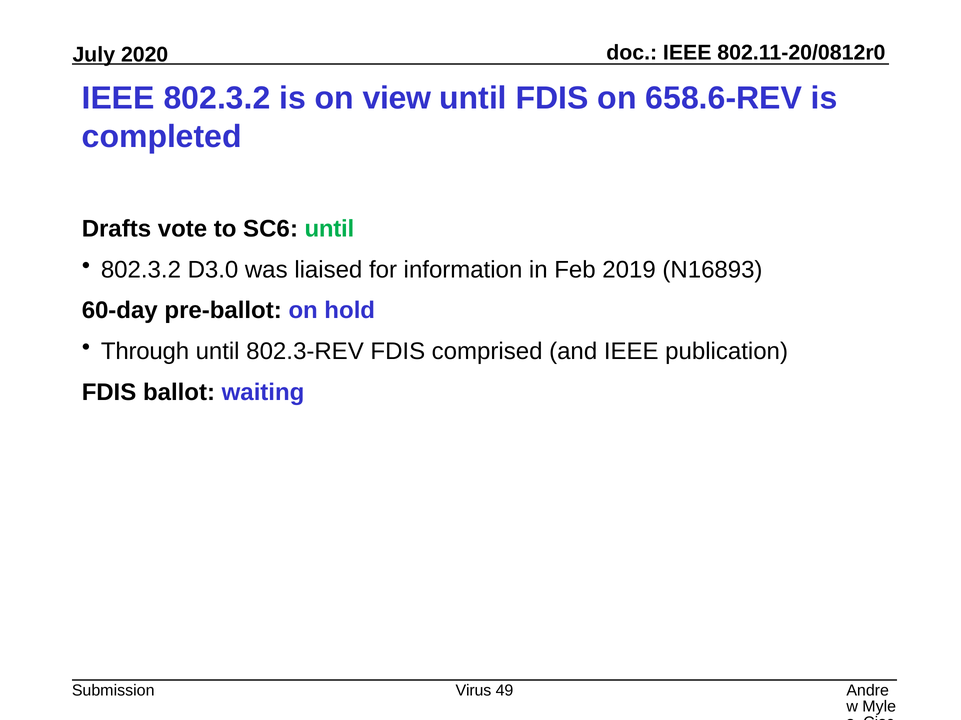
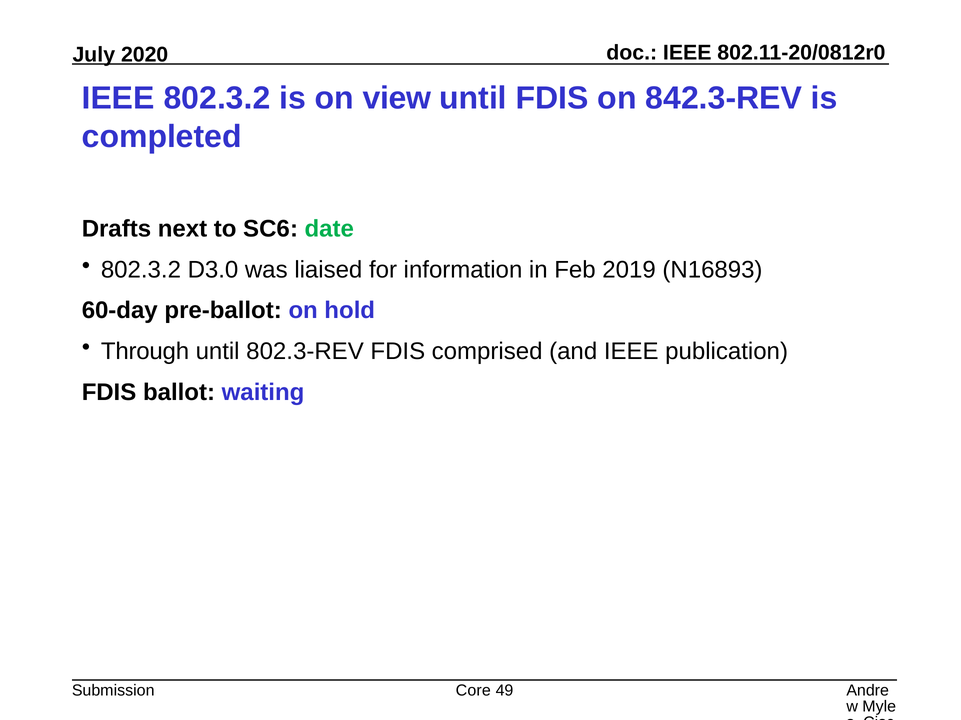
658.6-REV: 658.6-REV -> 842.3-REV (724, 98)
vote: vote -> next (183, 229)
SC6 until: until -> date (329, 229)
Virus: Virus -> Core (473, 691)
